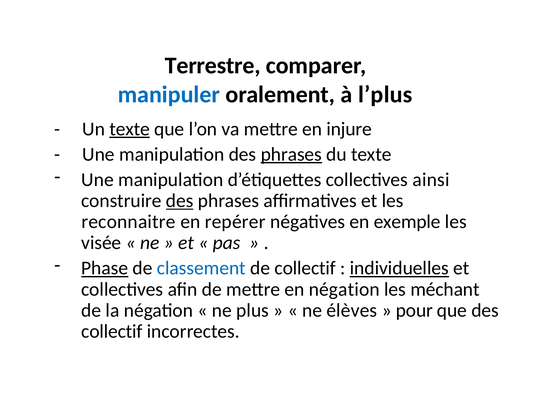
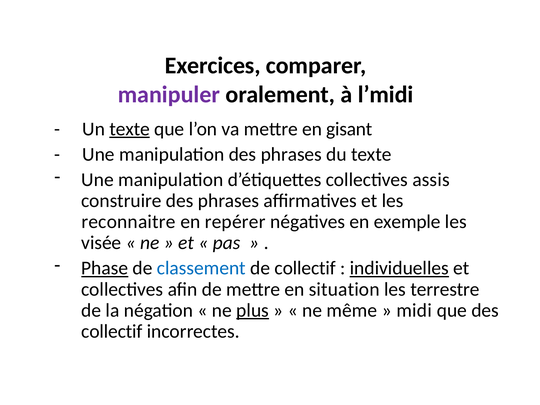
Terrestre: Terrestre -> Exercices (213, 66)
manipuler colour: blue -> purple (169, 94)
l’plus: l’plus -> l’midi (386, 94)
injure: injure -> gisant (349, 129)
phrases underline: present -> none (291, 154)
ainsi: ainsi -> assis (431, 180)
des underline: present -> none (180, 201)
en négation: négation -> situation (344, 289)
méchant: méchant -> terrestre (445, 289)
plus underline: none -> present (253, 310)
élèves: élèves -> même (352, 310)
pour: pour -> midi (414, 310)
